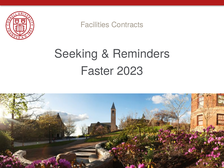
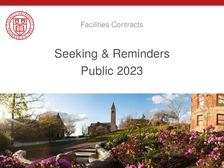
Faster: Faster -> Public (97, 71)
